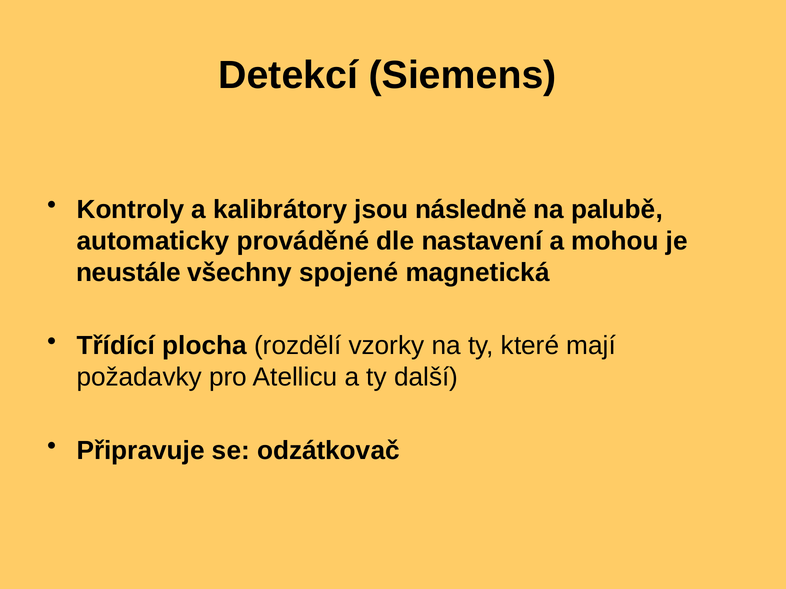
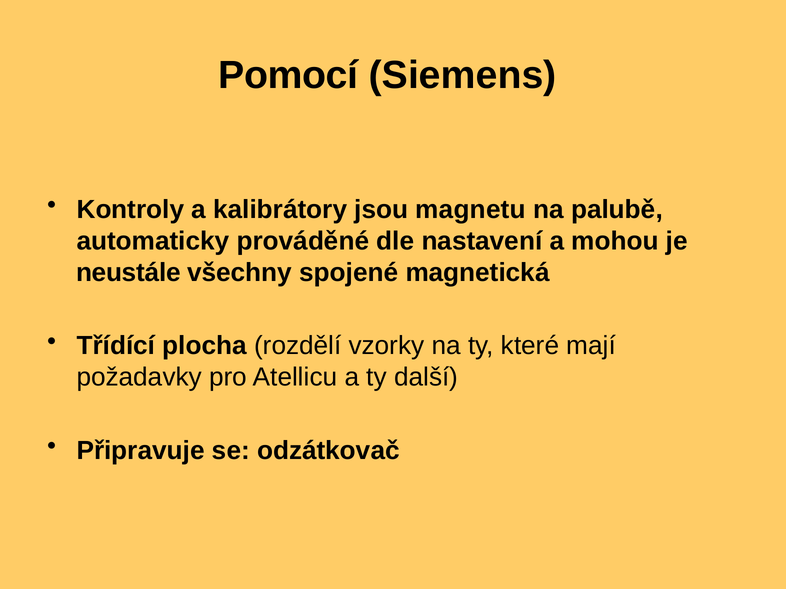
Detekcí: Detekcí -> Pomocí (288, 75)
následně: následně -> magnetu (471, 210)
